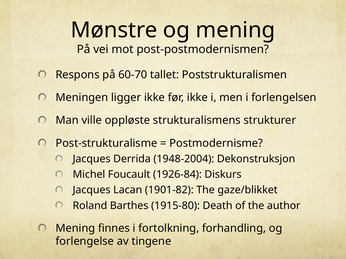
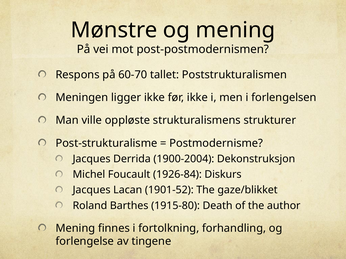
1948-2004: 1948-2004 -> 1900-2004 (184, 159)
1901-82: 1901-82 -> 1901-52 (169, 190)
